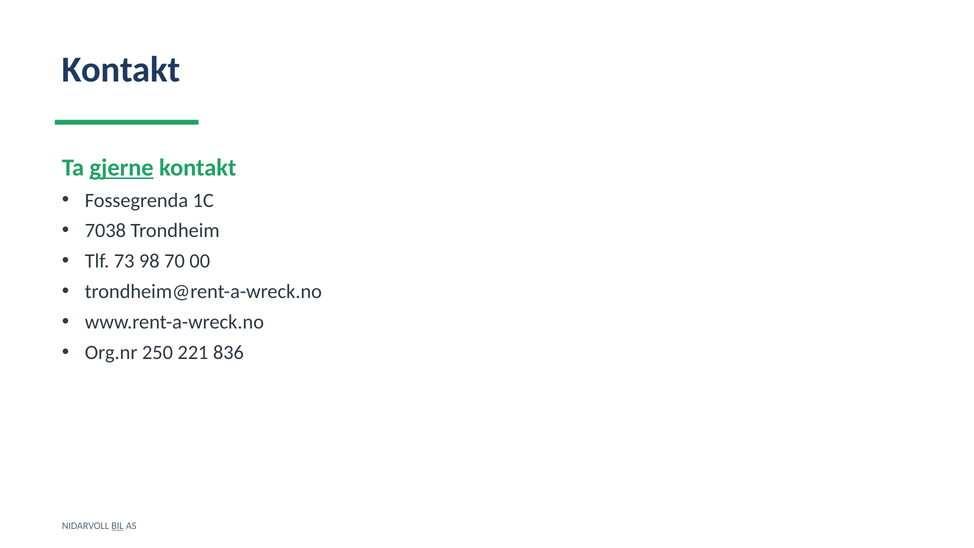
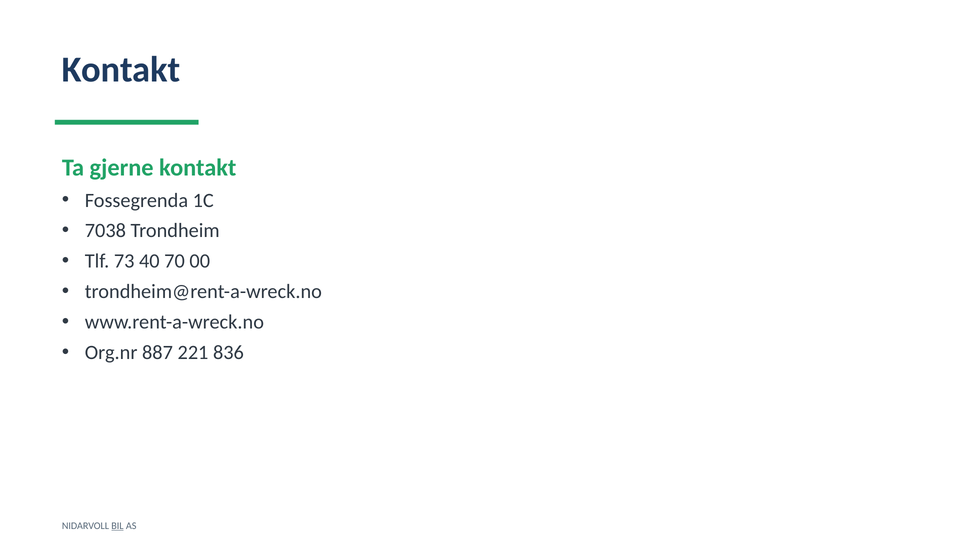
gjerne underline: present -> none (122, 168)
98: 98 -> 40 (149, 261)
250: 250 -> 887 (157, 353)
